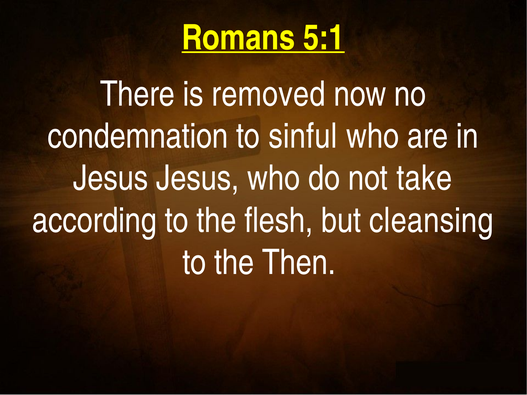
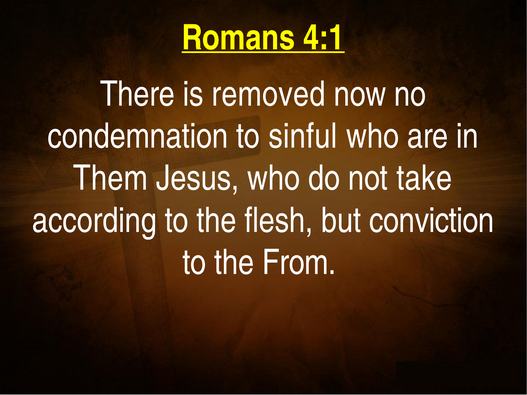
5:1: 5:1 -> 4:1 (324, 38)
Jesus: Jesus -> Them (110, 179)
cleansing: cleansing -> conviction (432, 221)
Then: Then -> From (299, 263)
